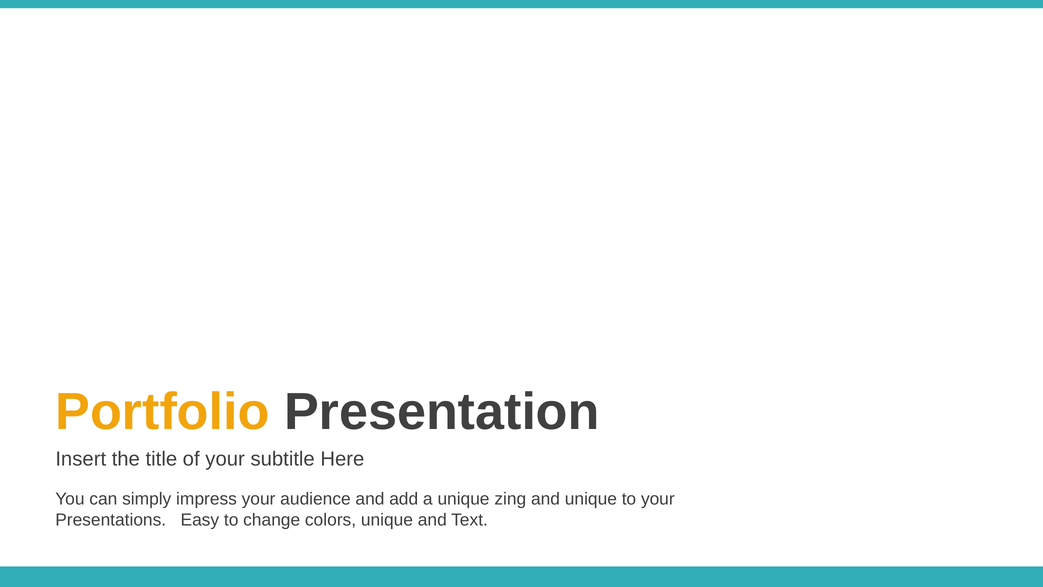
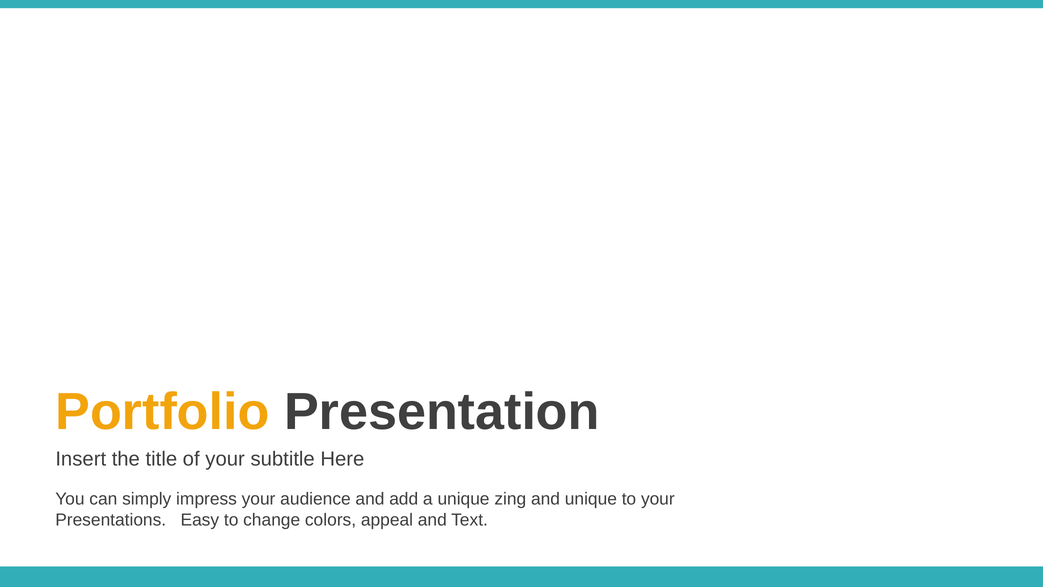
colors unique: unique -> appeal (387, 520)
